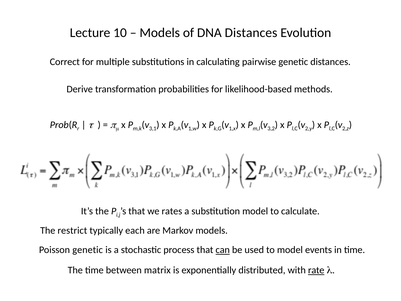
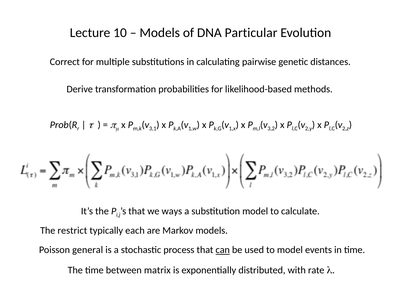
DNA Distances: Distances -> Particular (251, 33)
rates: rates -> ways (172, 211)
Poisson genetic: genetic -> general (88, 250)
rate underline: present -> none (316, 270)
